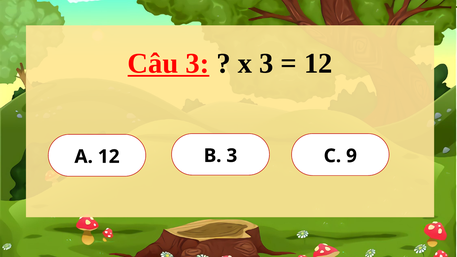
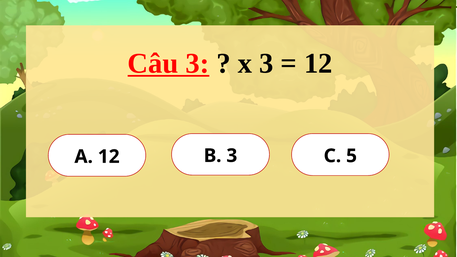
9: 9 -> 5 (352, 156)
